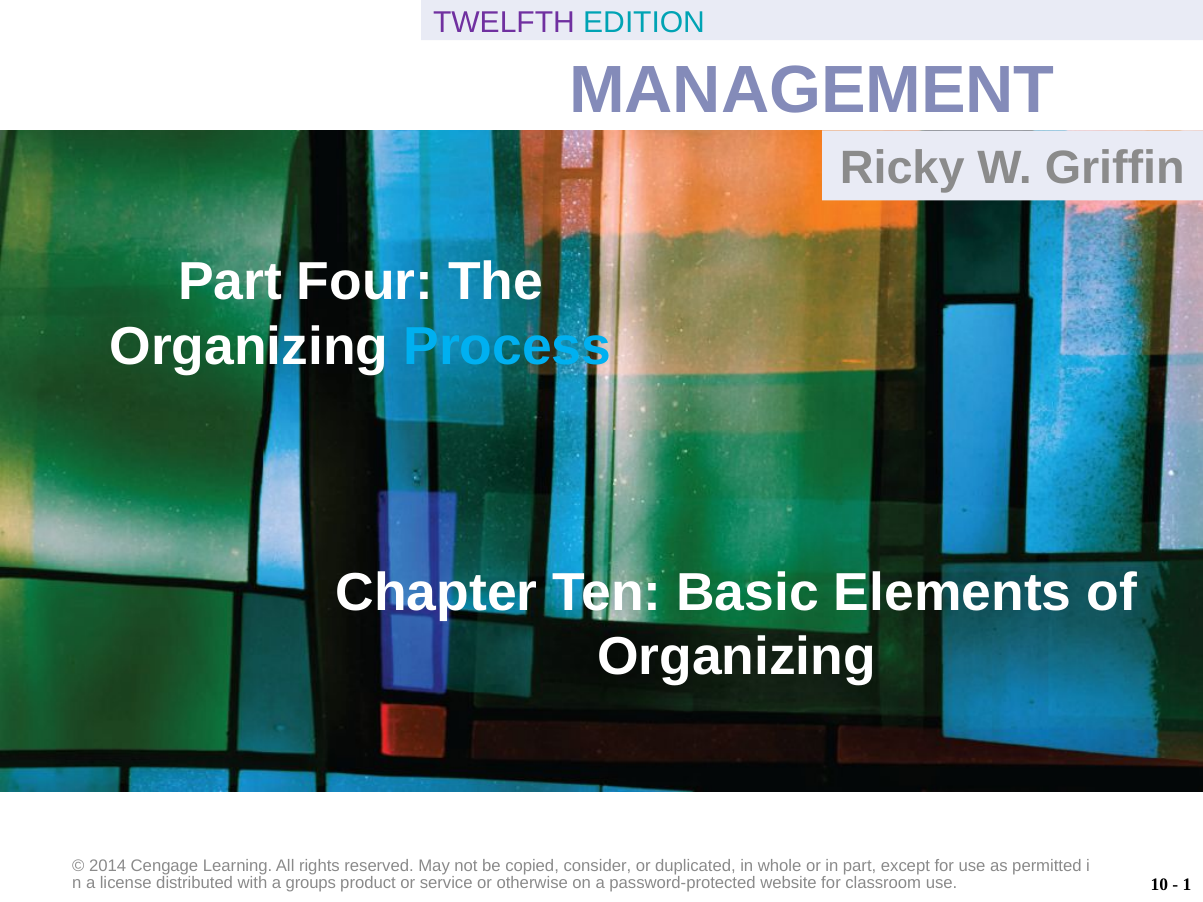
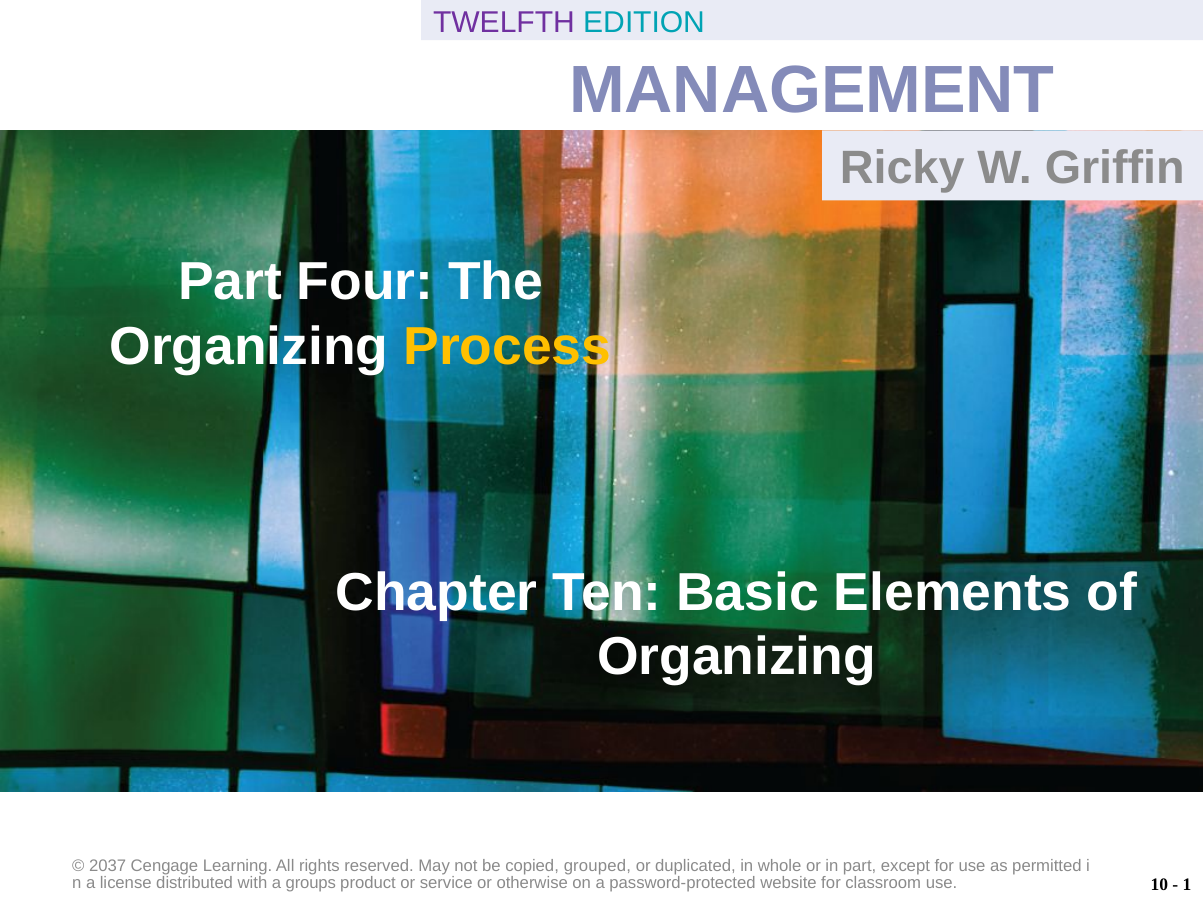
Process colour: light blue -> yellow (507, 347)
2014: 2014 -> 2037 (108, 866)
consider: consider -> grouped (597, 866)
